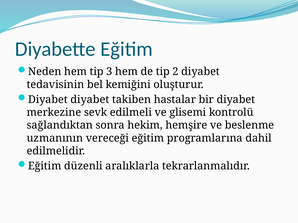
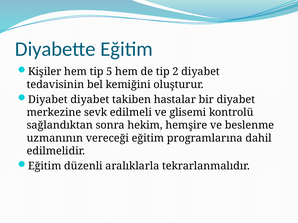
Neden: Neden -> Kişiler (45, 72)
3: 3 -> 5 (109, 72)
